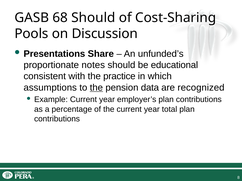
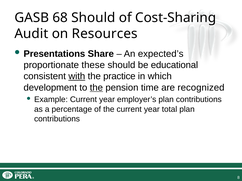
Pools: Pools -> Audit (31, 34)
Discussion: Discussion -> Resources (105, 34)
unfunded’s: unfunded’s -> expected’s (161, 54)
notes: notes -> these (93, 65)
with underline: none -> present (77, 76)
assumptions: assumptions -> development (50, 88)
data: data -> time (150, 88)
